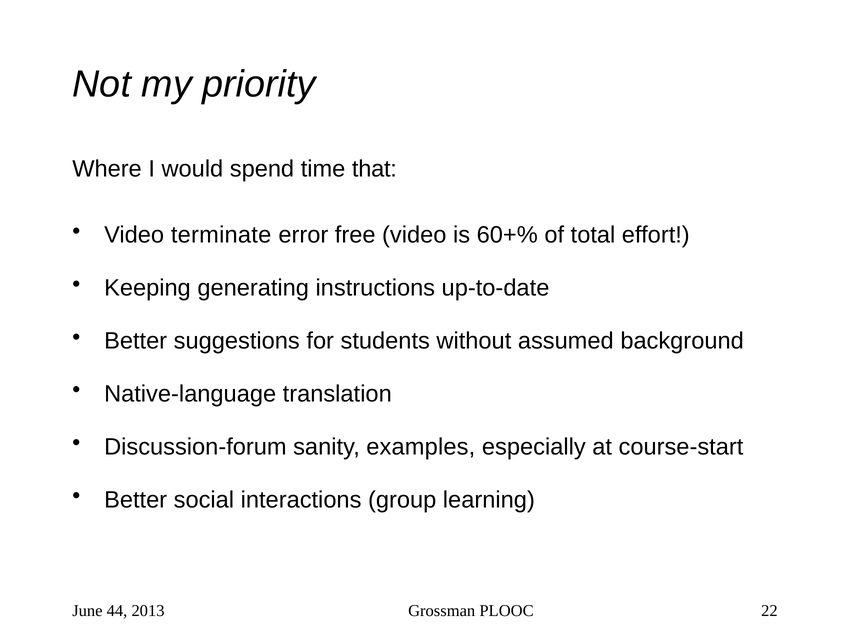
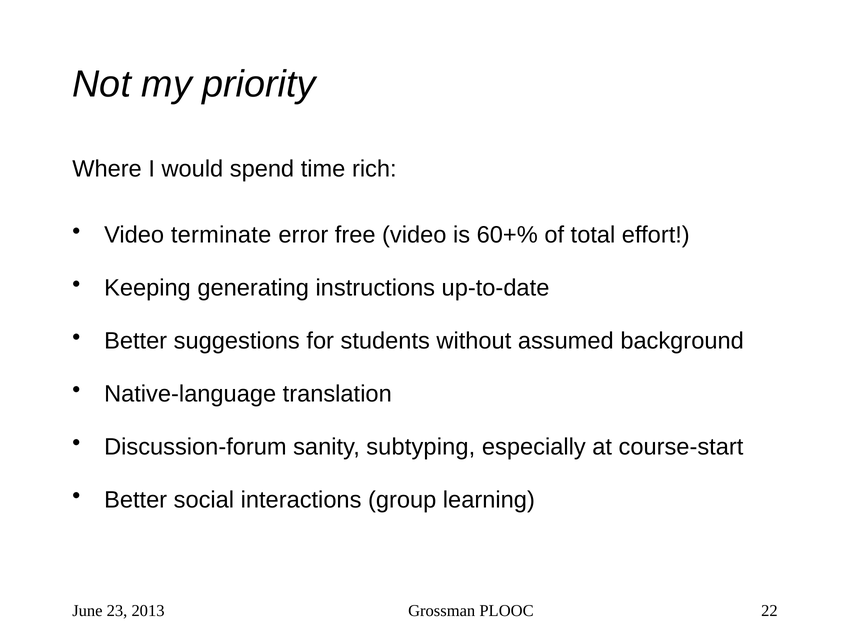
that: that -> rich (374, 169)
examples: examples -> subtyping (421, 447)
44: 44 -> 23 (117, 610)
